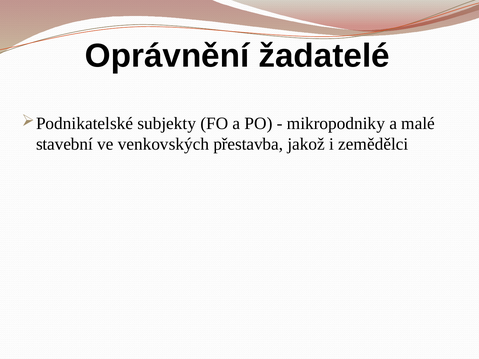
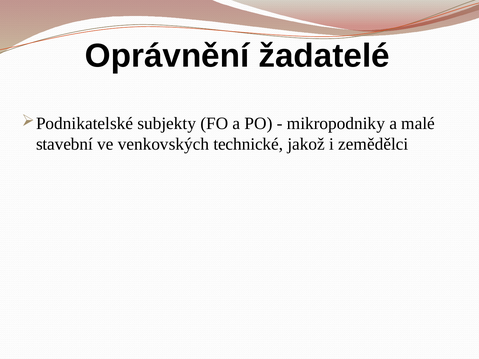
přestavba: přestavba -> technické (248, 144)
